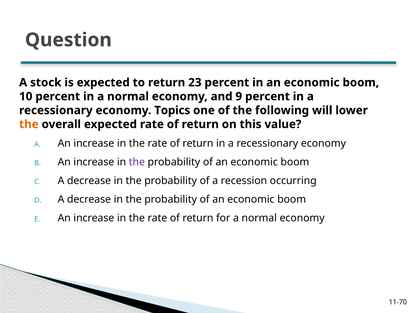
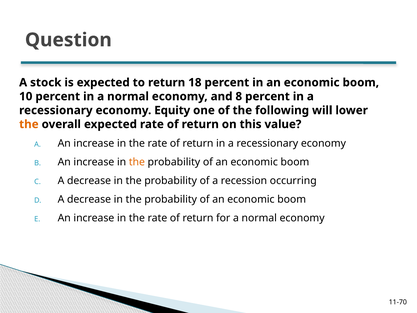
23: 23 -> 18 (195, 82)
9: 9 -> 8 (239, 96)
Topics: Topics -> Equity (172, 110)
the colour: purple -> orange (137, 162)
